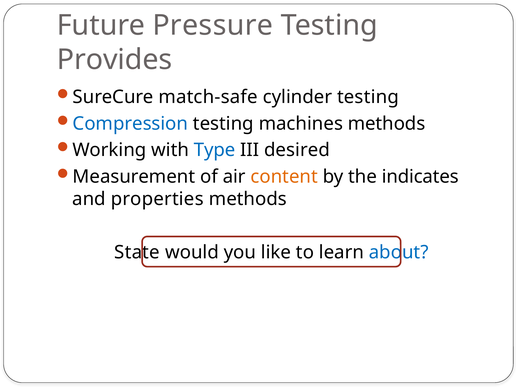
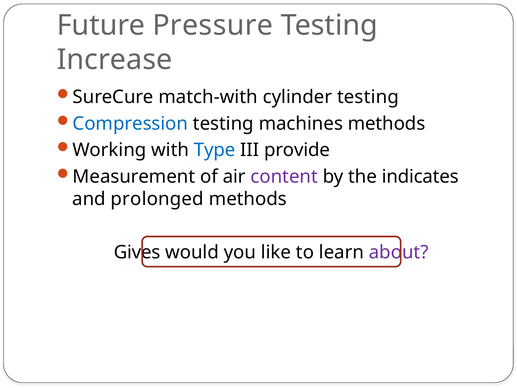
Provides: Provides -> Increase (115, 60)
match-safe: match-safe -> match-with (208, 97)
desired: desired -> provide (297, 150)
content colour: orange -> purple (284, 177)
properties: properties -> prolonged (157, 199)
State: State -> Gives (137, 252)
about colour: blue -> purple (399, 252)
